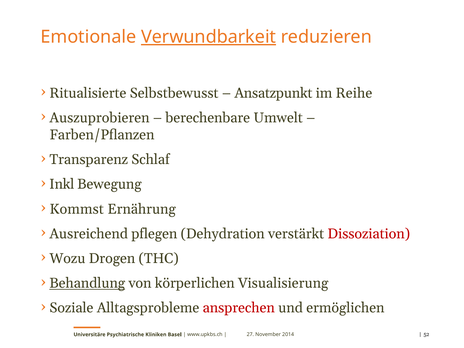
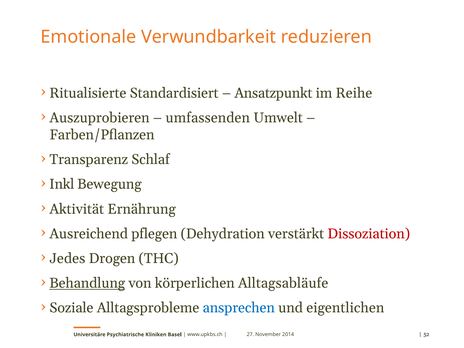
Verwundbarkeit underline: present -> none (209, 37)
Selbstbewusst: Selbstbewusst -> Standardisiert (174, 93)
berechenbare: berechenbare -> umfassenden (208, 118)
Kommst: Kommst -> Aktivität (77, 209)
Wozu: Wozu -> Jedes (67, 259)
Visualisierung: Visualisierung -> Alltagsabläufe (283, 283)
ansprechen colour: red -> blue (239, 308)
ermöglichen: ermöglichen -> eigentlichen (345, 308)
